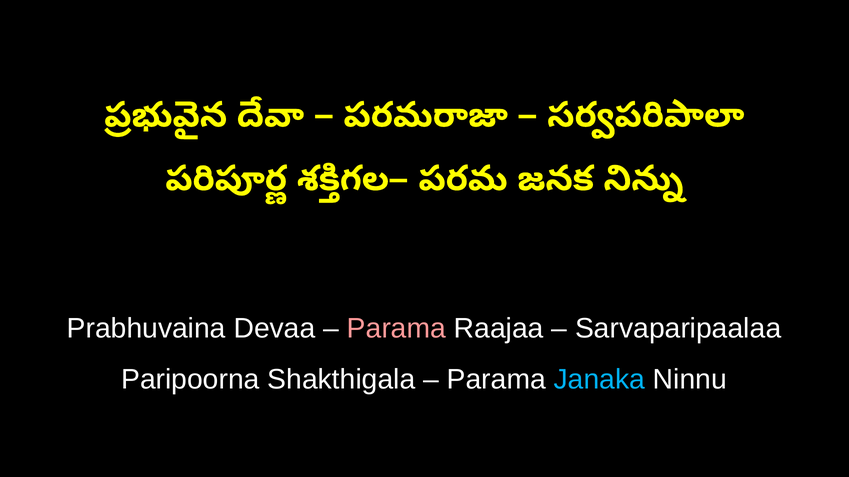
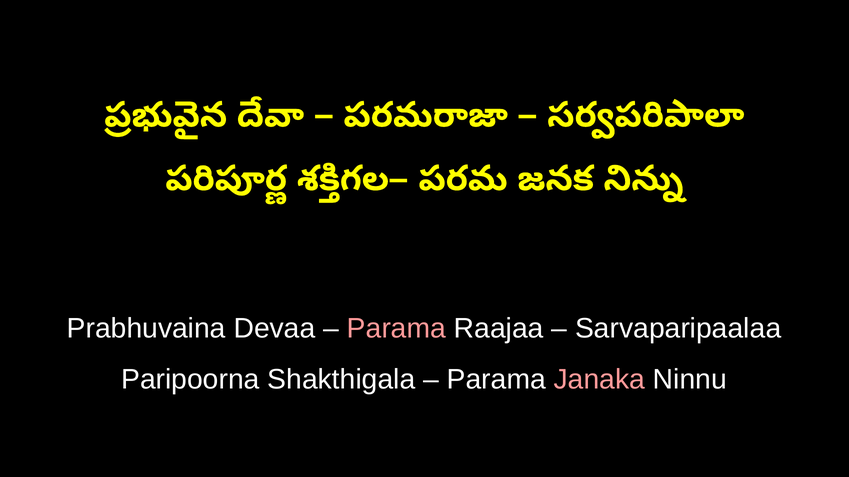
Janaka colour: light blue -> pink (599, 380)
